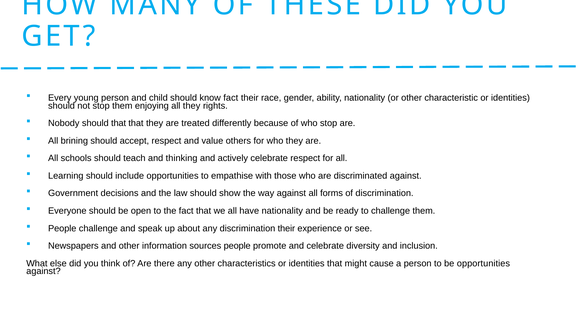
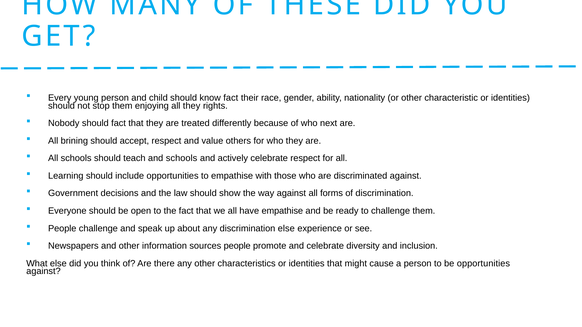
should that: that -> fact (119, 123)
who stop: stop -> next (329, 123)
and thinking: thinking -> schools (182, 158)
have nationality: nationality -> empathise (282, 211)
discrimination their: their -> else (286, 229)
